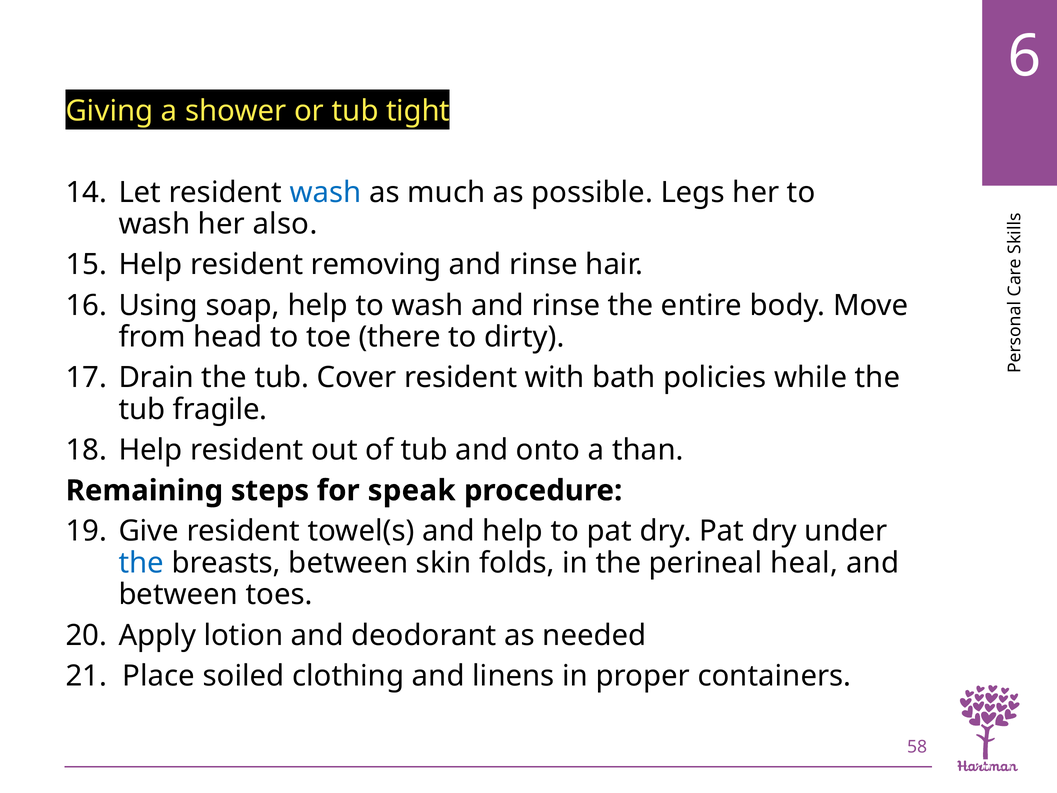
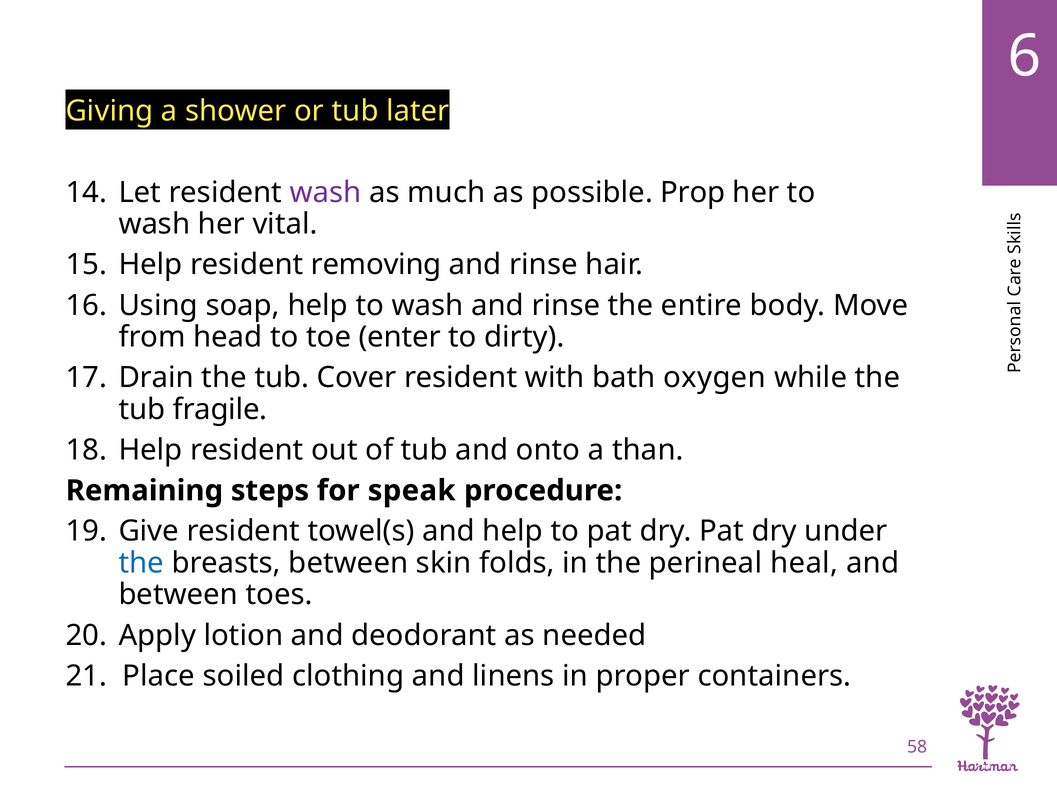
tight: tight -> later (418, 111)
wash colour: blue -> purple (326, 192)
Legs: Legs -> Prop (693, 192)
also: also -> vital (285, 224)
there: there -> enter (400, 337)
policies: policies -> oxygen (715, 378)
